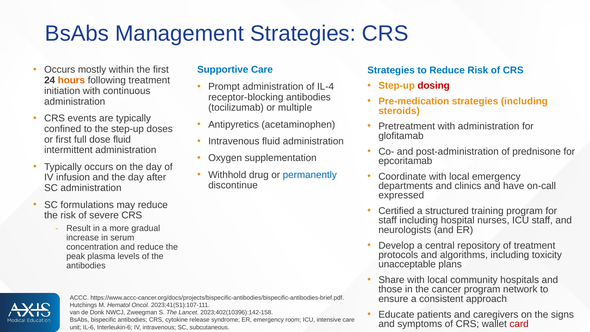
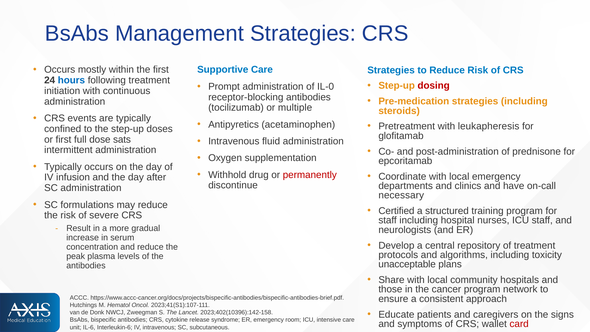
hours colour: orange -> blue (71, 80)
IL-4: IL-4 -> IL-0 (326, 86)
with administration: administration -> leukapheresis (489, 126)
dose fluid: fluid -> sats (122, 139)
permanently colour: blue -> red (310, 175)
expressed: expressed -> necessary (401, 195)
